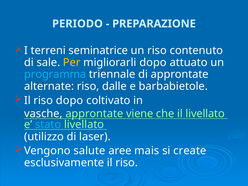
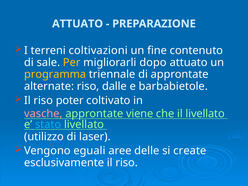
PERIODO: PERIODO -> ATTUATO (78, 24)
seminatrice: seminatrice -> coltivazioni (98, 51)
un riso: riso -> fine (157, 51)
programma colour: light blue -> yellow (55, 74)
riso dopo: dopo -> poter (70, 100)
vasche colour: white -> pink (43, 114)
salute: salute -> eguali (89, 151)
mais: mais -> delle (147, 151)
